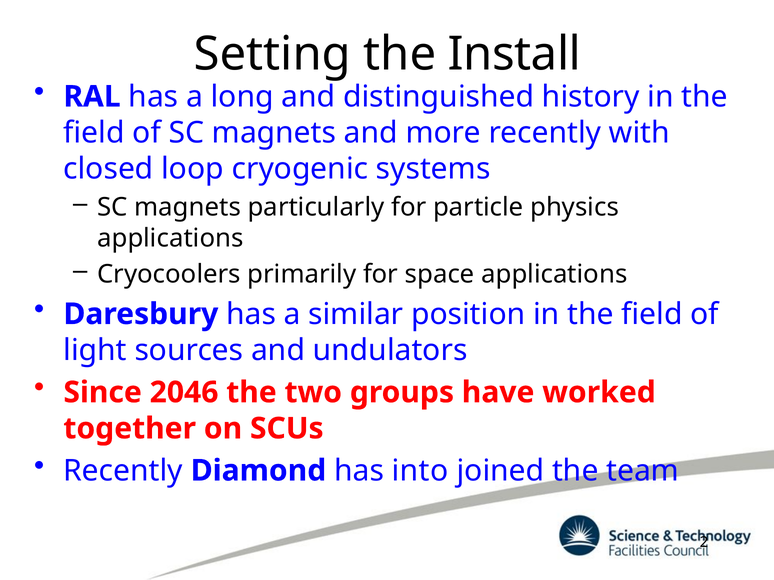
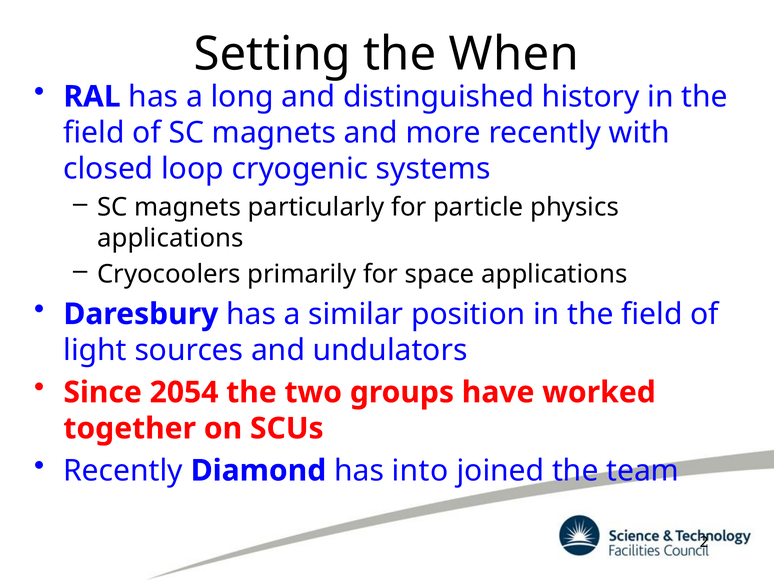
Install: Install -> When (514, 54)
2046: 2046 -> 2054 (184, 393)
